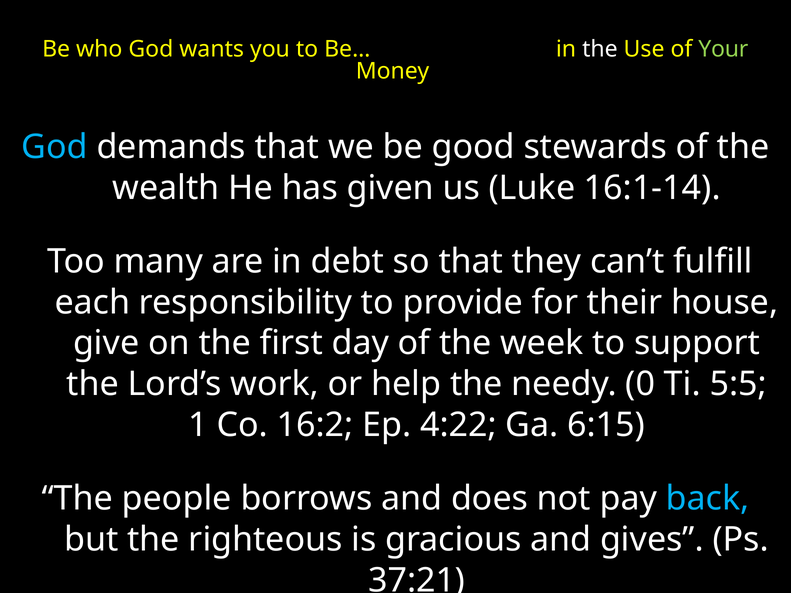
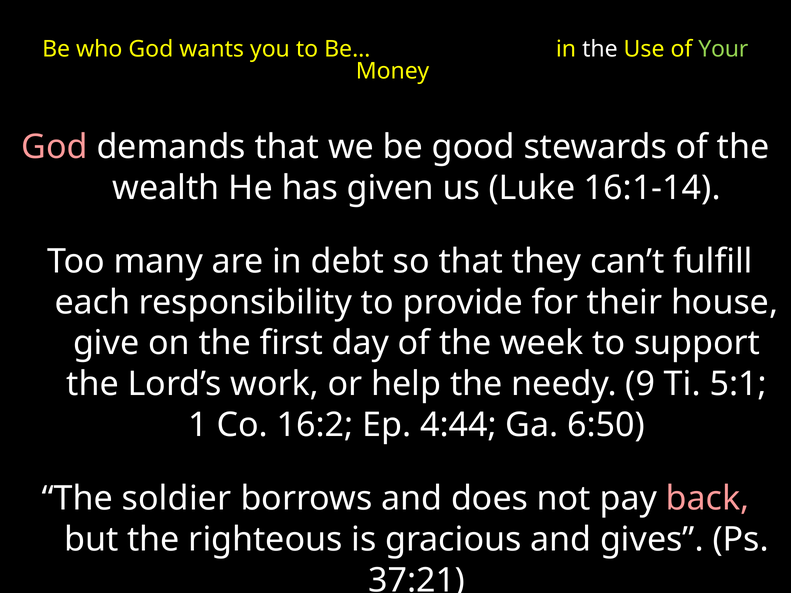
God colour: light blue -> pink (55, 147)
0: 0 -> 9 (640, 384)
5:5: 5:5 -> 5:1 (738, 384)
4:22: 4:22 -> 4:44 (458, 425)
6:15: 6:15 -> 6:50 (606, 425)
people: people -> soldier (177, 499)
back colour: light blue -> pink (708, 499)
